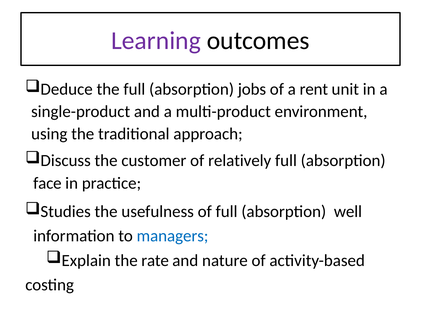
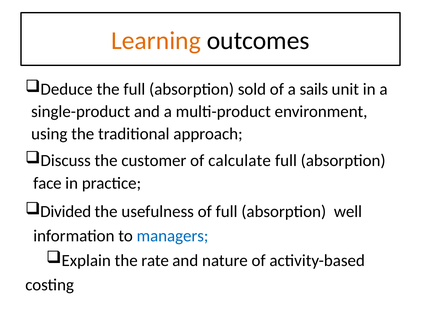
Learning colour: purple -> orange (156, 41)
jobs: jobs -> sold (252, 89)
rent: rent -> sails (314, 89)
relatively: relatively -> calculate (240, 160)
Studies: Studies -> Divided (66, 211)
